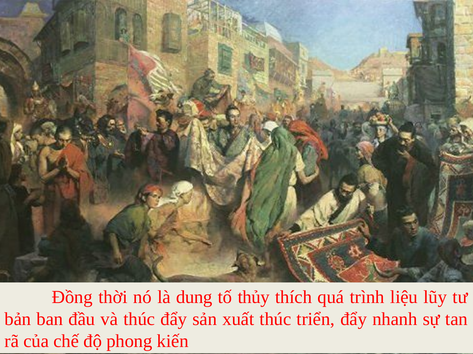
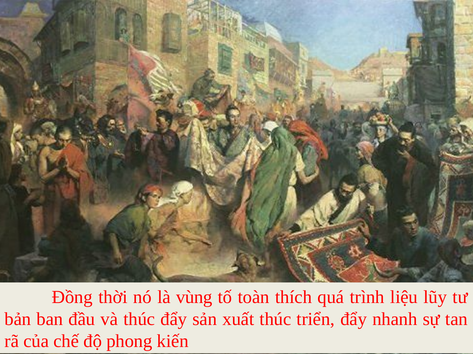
dung: dung -> vùng (194, 298)
thủy: thủy -> toàn (254, 298)
